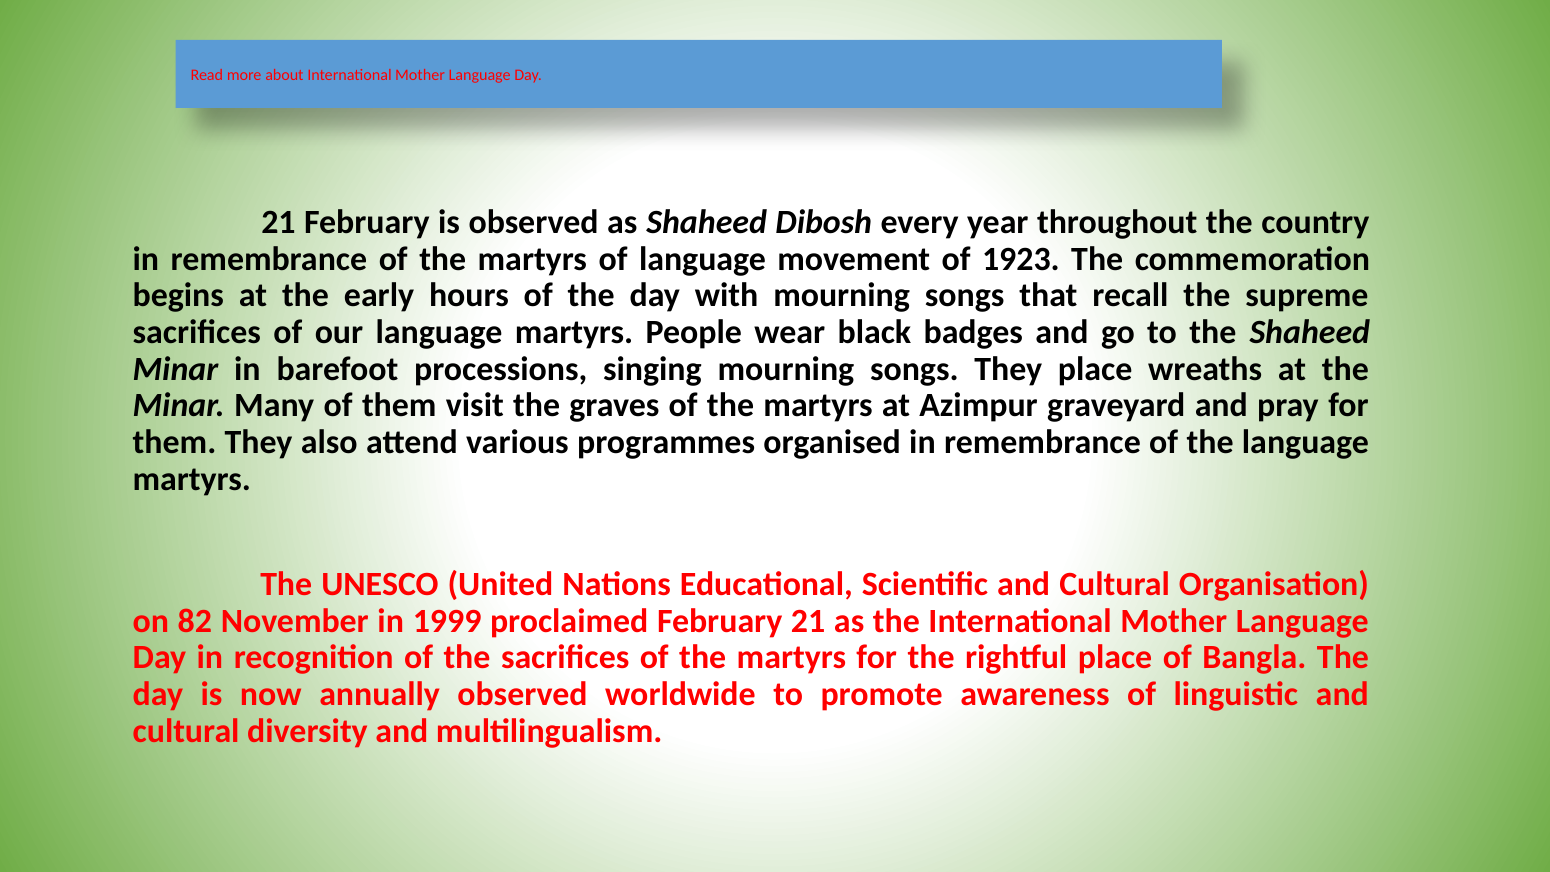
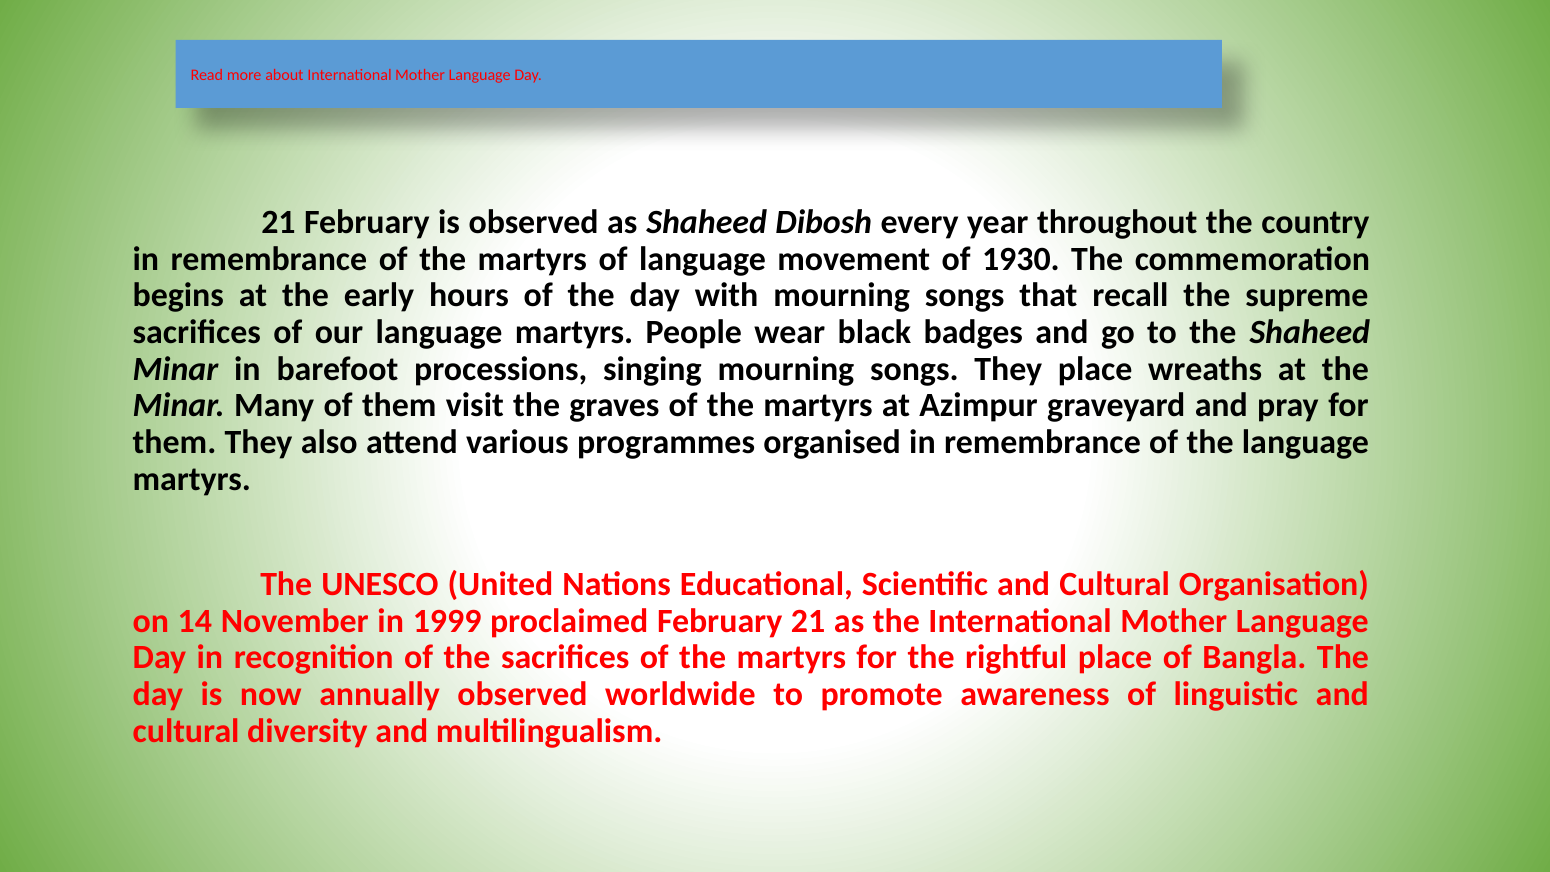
1923: 1923 -> 1930 (1021, 259)
82: 82 -> 14 (195, 621)
